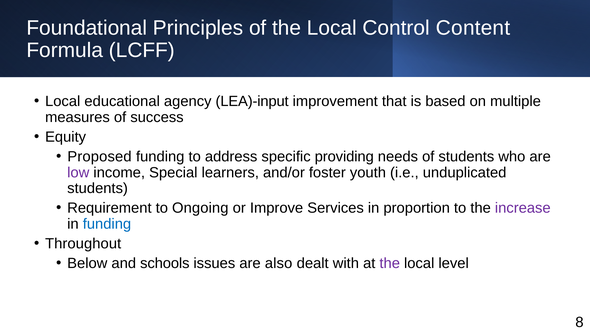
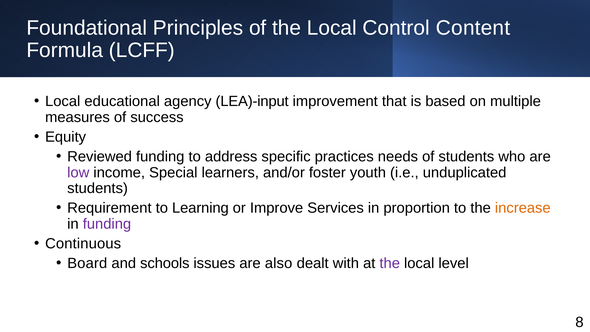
Proposed: Proposed -> Reviewed (100, 156)
providing: providing -> practices (344, 156)
Ongoing: Ongoing -> Learning (200, 208)
increase colour: purple -> orange (523, 208)
funding colour: blue -> purple (107, 224)
Throughout: Throughout -> Continuous (83, 243)
Below: Below -> Board (87, 263)
